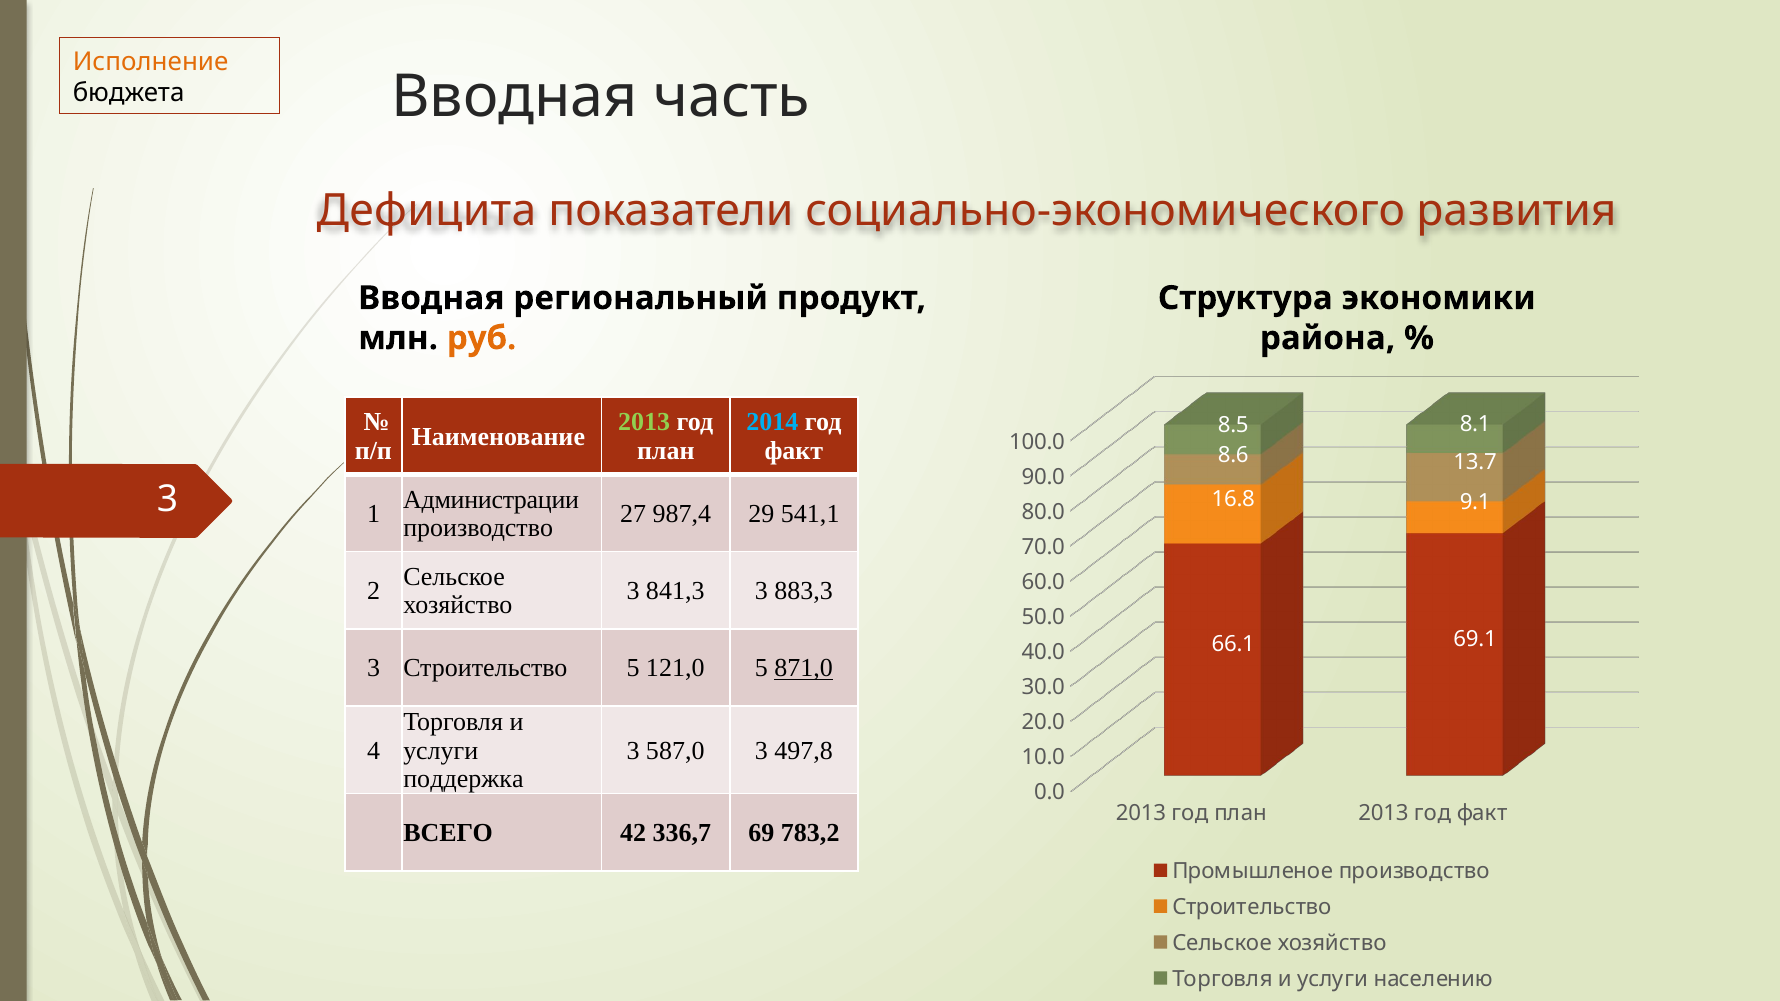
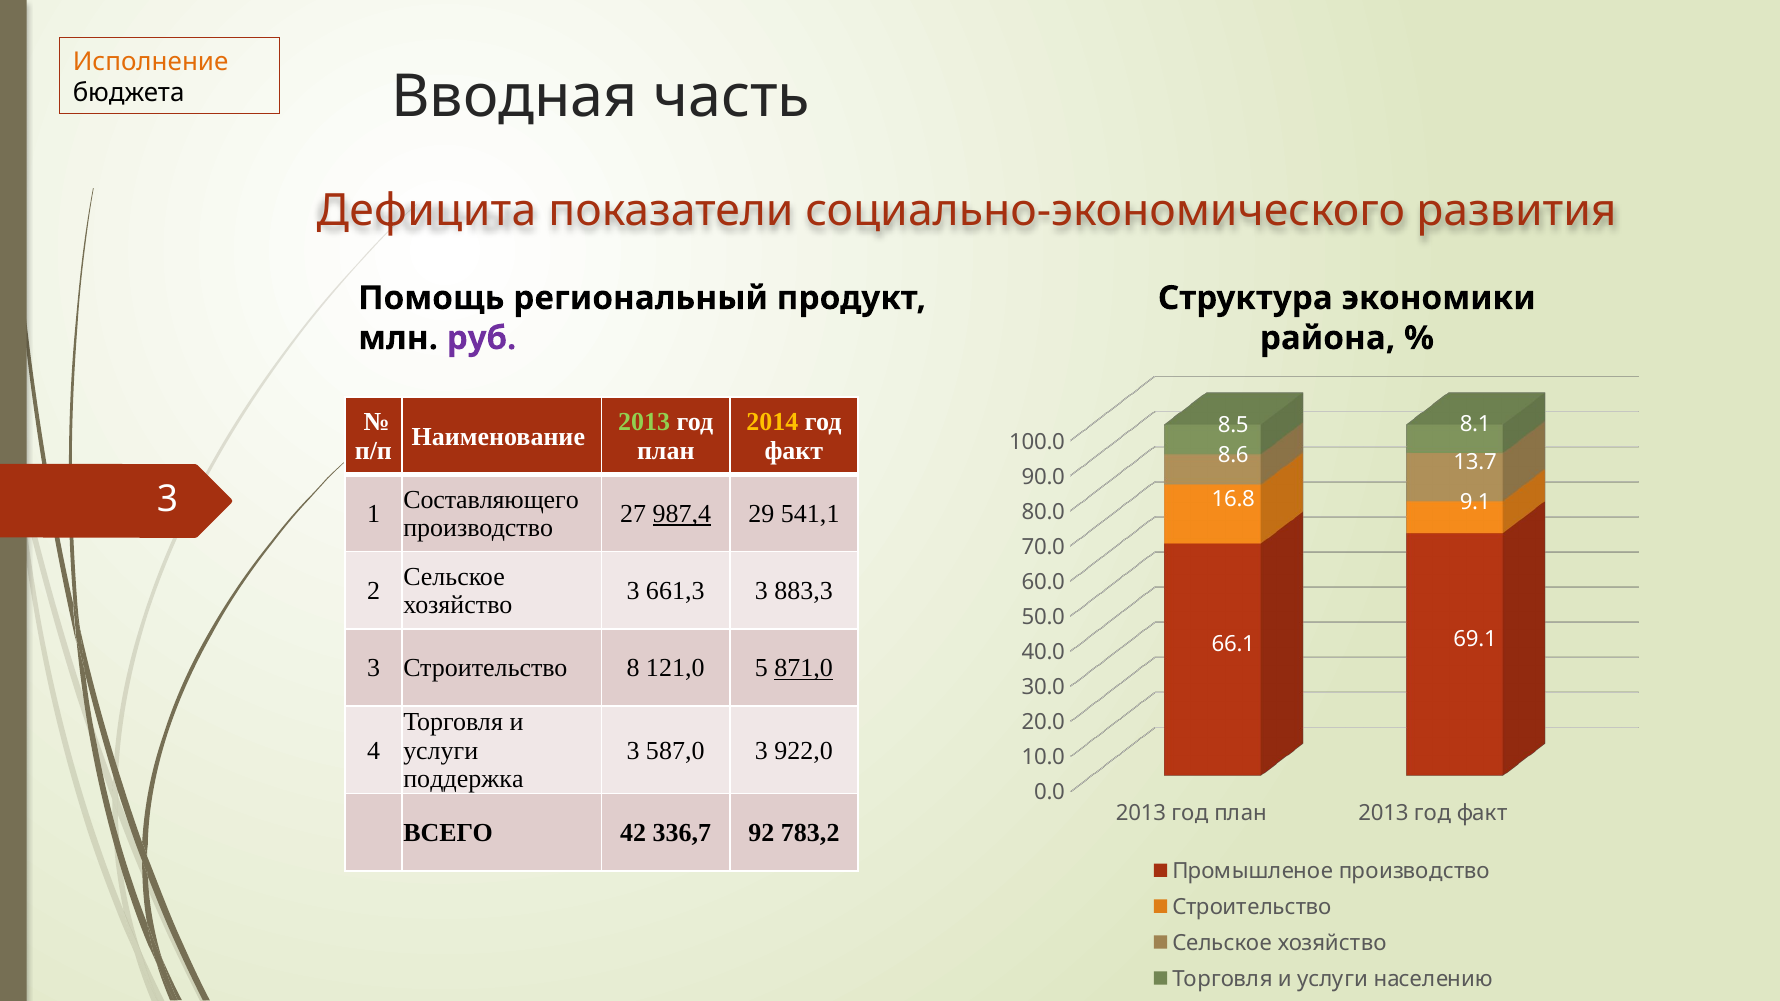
Вводная: Вводная -> Помощь (431, 298)
руб colour: orange -> purple (482, 338)
2014 colour: light blue -> yellow (772, 422)
Администрации: Администрации -> Составляющего (491, 500)
987,4 underline: none -> present (682, 514)
841,3: 841,3 -> 661,3 (675, 591)
Строительство 5: 5 -> 8 (633, 668)
497,8: 497,8 -> 922,0 (804, 751)
69: 69 -> 92 (761, 833)
